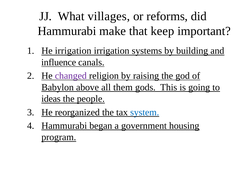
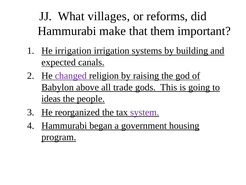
keep: keep -> them (163, 31)
influence: influence -> expected (59, 62)
them: them -> trade (123, 87)
system colour: blue -> purple (145, 112)
